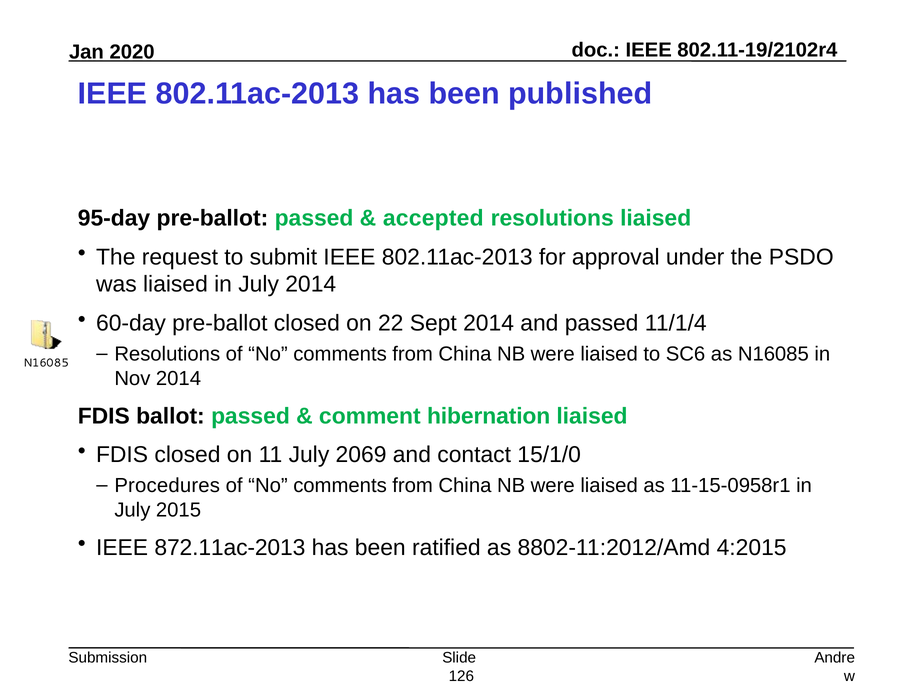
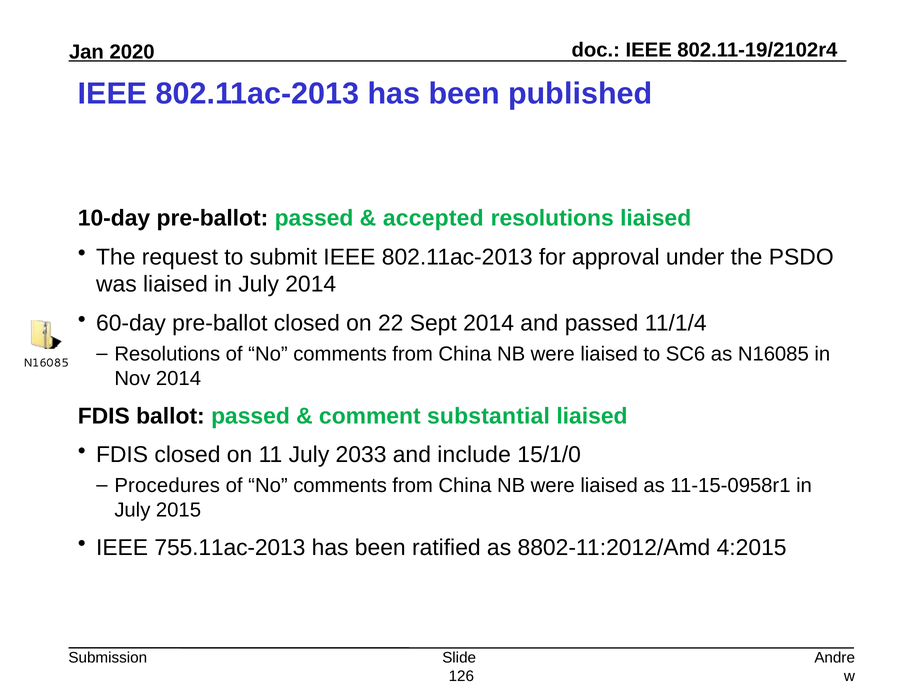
95-day: 95-day -> 10-day (114, 218)
hibernation: hibernation -> substantial (488, 416)
2069: 2069 -> 2033 (361, 455)
contact: contact -> include (474, 455)
872.11ac-2013: 872.11ac-2013 -> 755.11ac-2013 (230, 548)
